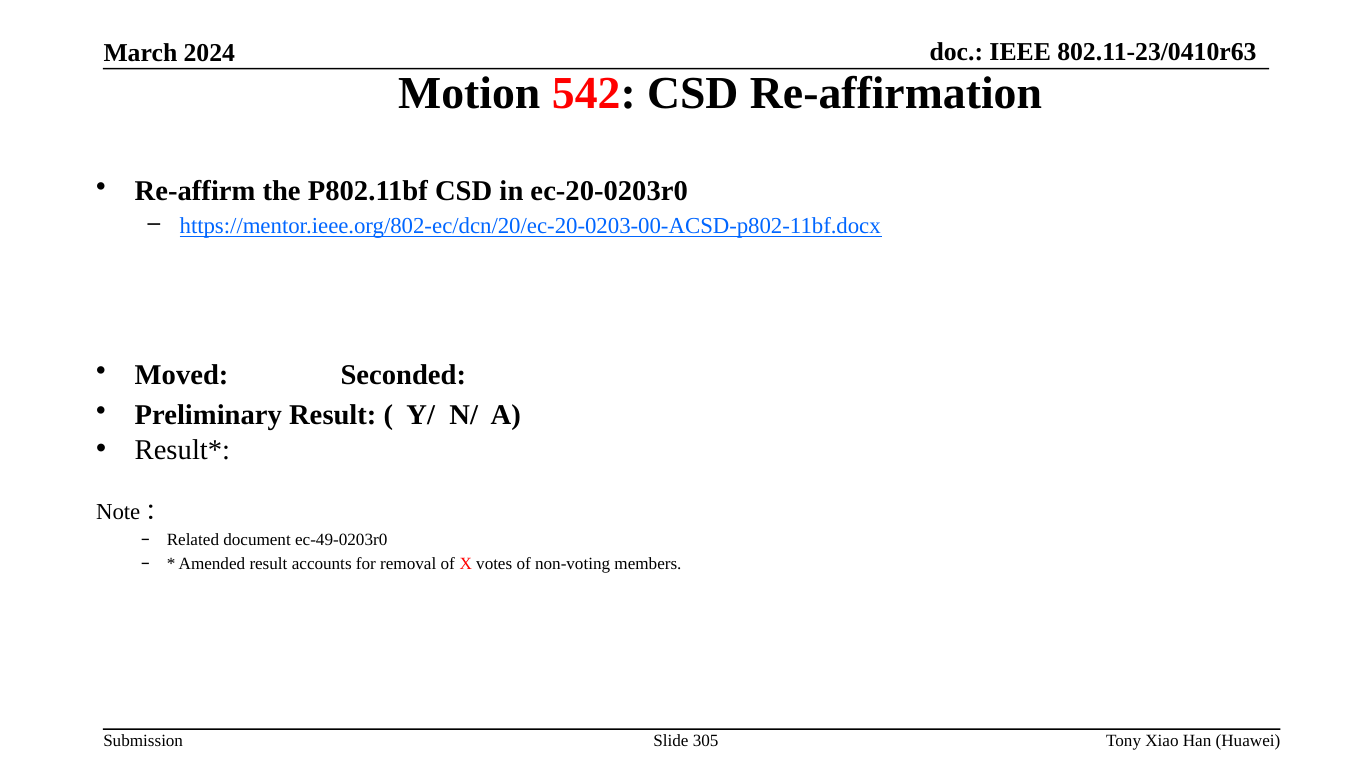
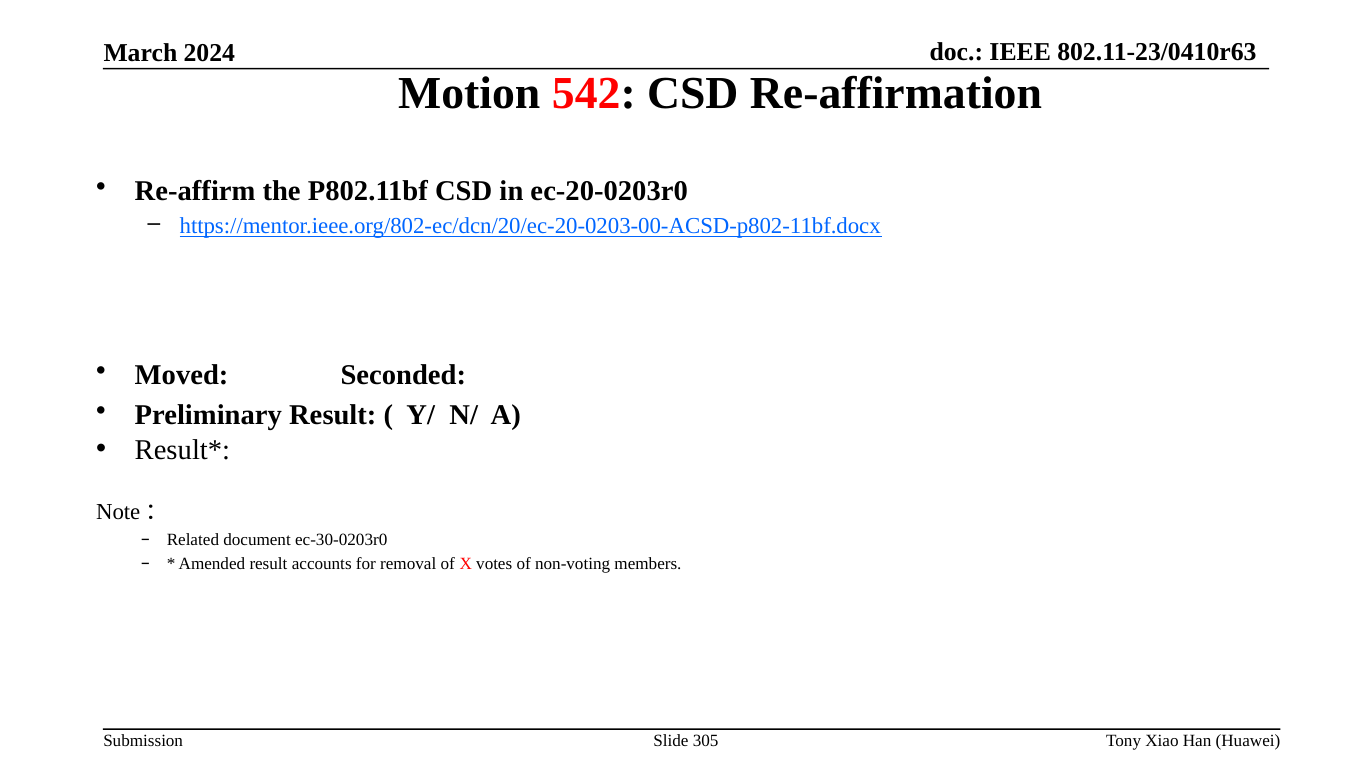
ec-49-0203r0: ec-49-0203r0 -> ec-30-0203r0 (341, 539)
